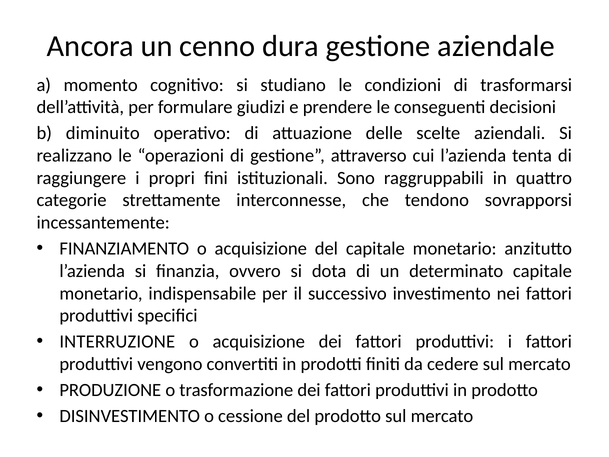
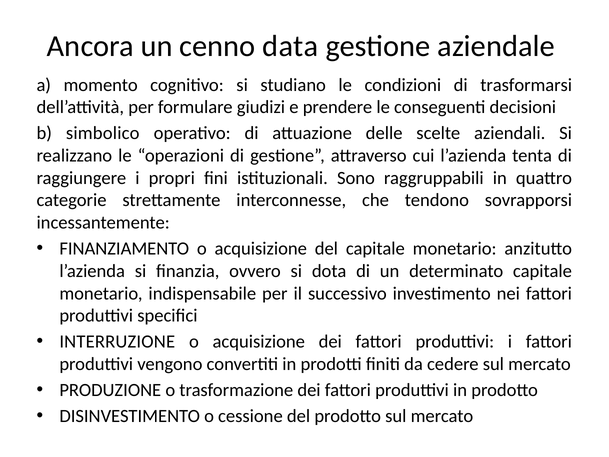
dura: dura -> data (290, 46)
diminuito: diminuito -> simbolico (103, 133)
